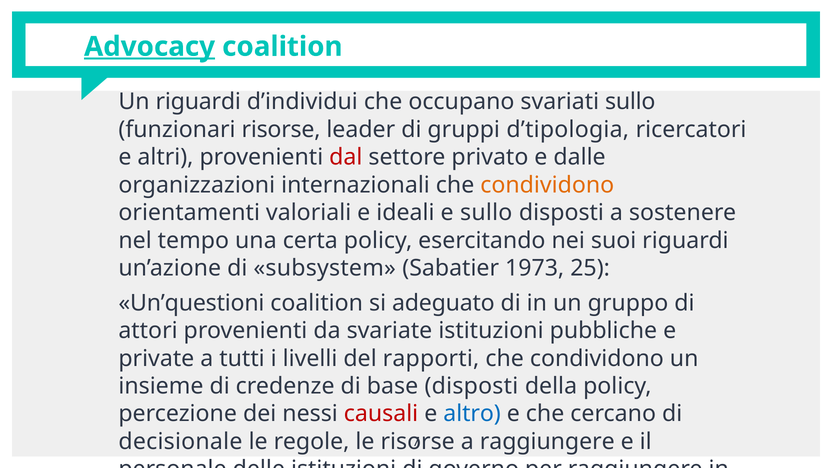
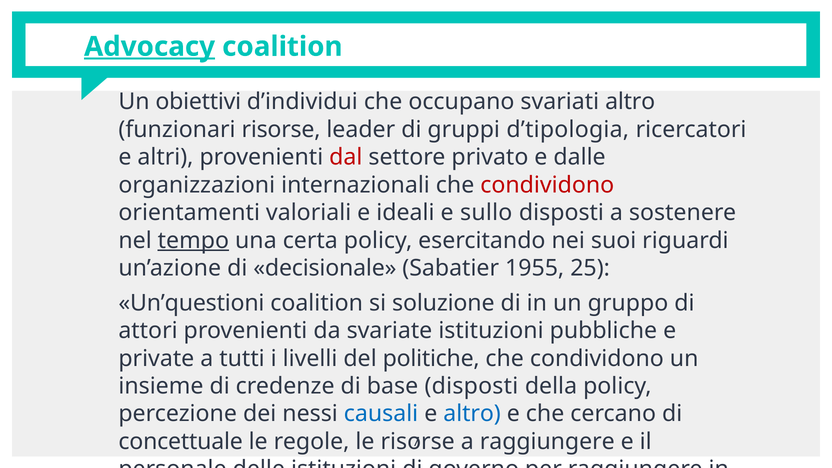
Un riguardi: riguardi -> obiettivi (198, 102)
svariati sullo: sullo -> altro (630, 102)
condividono colour: orange -> red (547, 185)
tempo underline: none -> present (193, 240)
subsystem: subsystem -> decisionale (325, 268)
1973: 1973 -> 1955 (535, 268)
adeguato: adeguato -> soluzione (443, 303)
rapporti: rapporti -> politiche (431, 358)
causali colour: red -> blue (381, 414)
decisionale: decisionale -> concettuale (181, 442)
